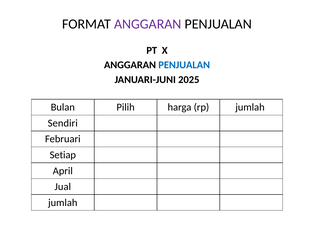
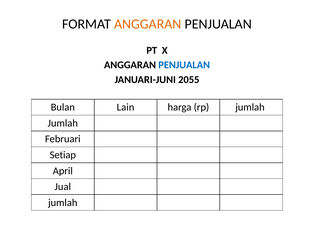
ANGGARAN colour: purple -> orange (148, 24)
2025: 2025 -> 2055 (189, 80)
Pilih: Pilih -> Lain (126, 107)
Sendiri: Sendiri -> Jumlah (63, 123)
